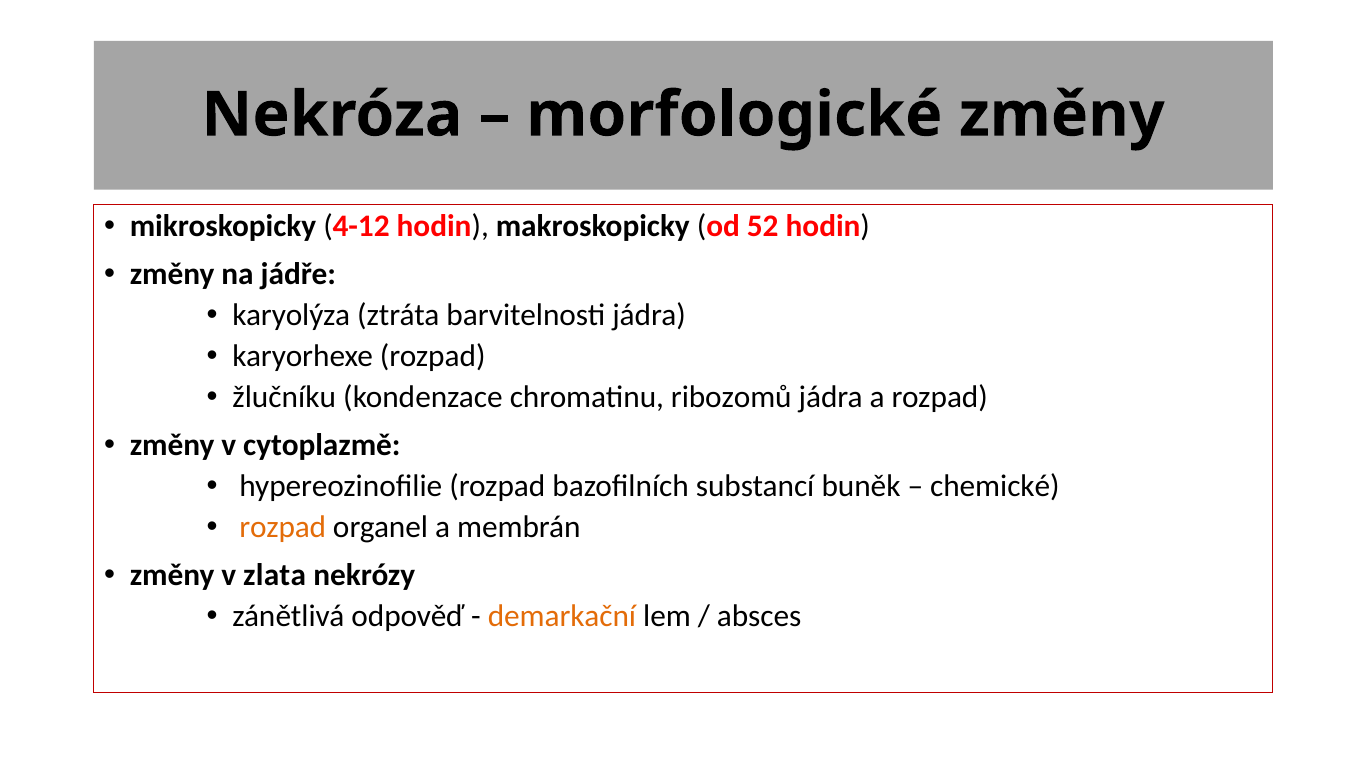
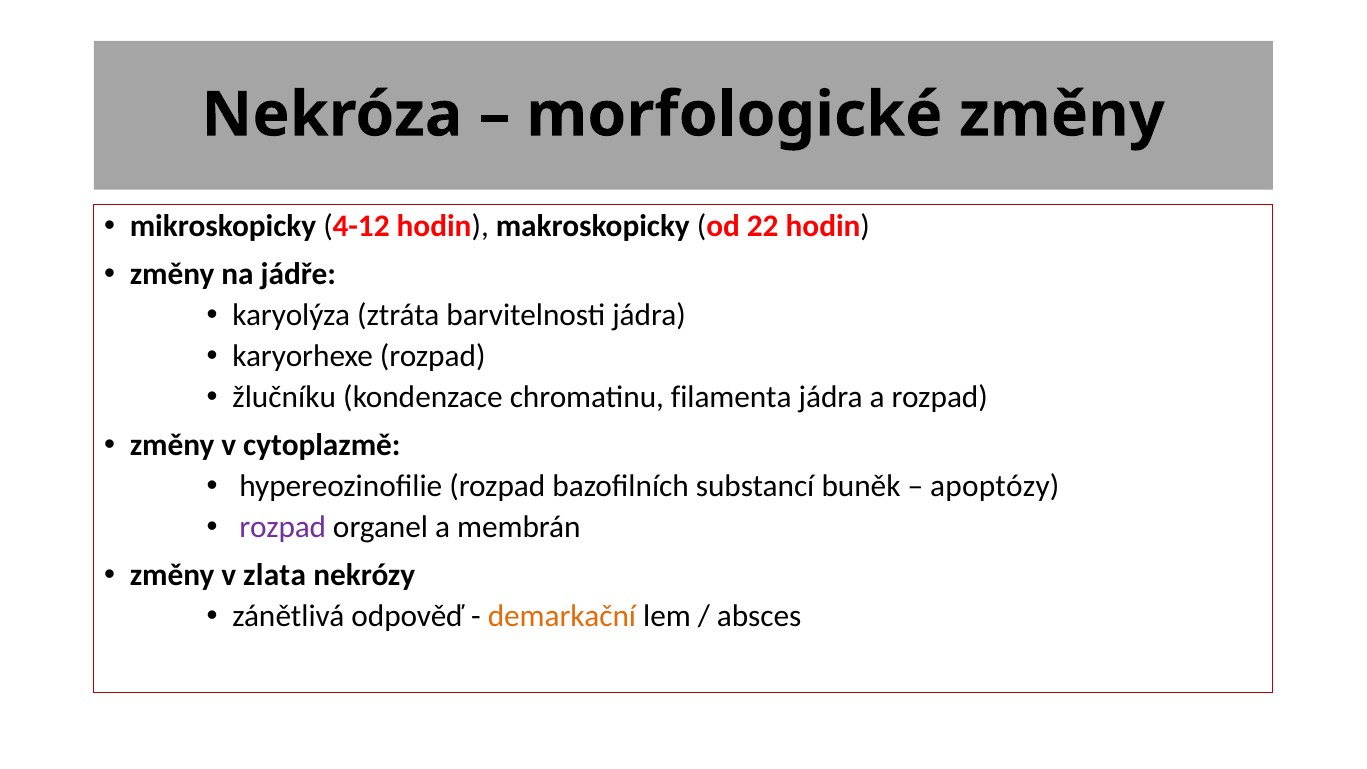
52: 52 -> 22 (763, 227)
ribozomů: ribozomů -> filamenta (731, 397)
chemické: chemické -> apoptózy (995, 486)
rozpad colour: orange -> purple (283, 527)
